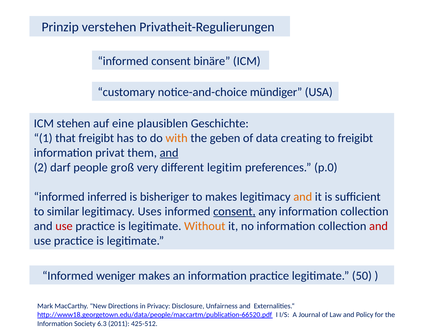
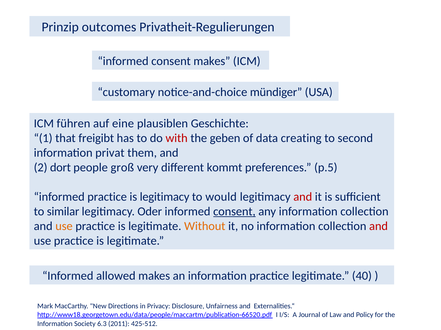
verstehen: verstehen -> outcomes (109, 27)
consent binäre: binäre -> makes (212, 61)
stehen: stehen -> führen (73, 124)
with colour: orange -> red (177, 138)
to freigibt: freigibt -> second (355, 138)
and underline: present -> none (169, 153)
darf: darf -> dort (60, 168)
legitim: legitim -> kommt (225, 168)
p.0: p.0 -> p.5 (326, 168)
informed inferred: inferred -> practice (107, 197)
is bisheriger: bisheriger -> legitimacy (165, 197)
to makes: makes -> would (221, 197)
and colour: orange -> red (303, 197)
Uses: Uses -> Oder (150, 212)
use colour: red -> orange (64, 227)
weniger: weniger -> allowed (116, 276)
50: 50 -> 40 (362, 276)
